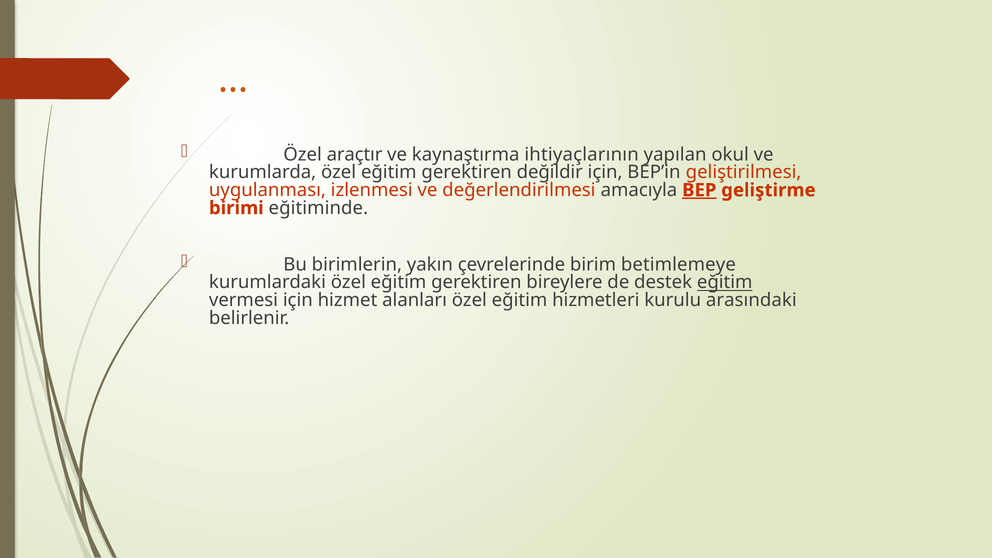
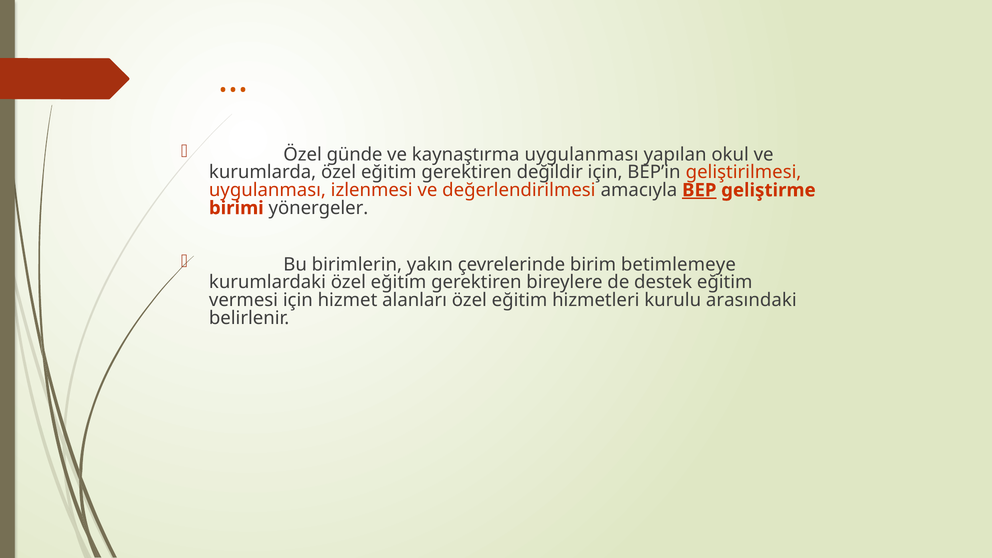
araçtır: araçtır -> günde (355, 154)
kaynaştırma ihtiyaçlarının: ihtiyaçlarının -> uygulanması (582, 154)
eğitiminde: eğitiminde -> yönergeler (318, 208)
eğitim underline: present -> none (725, 282)
